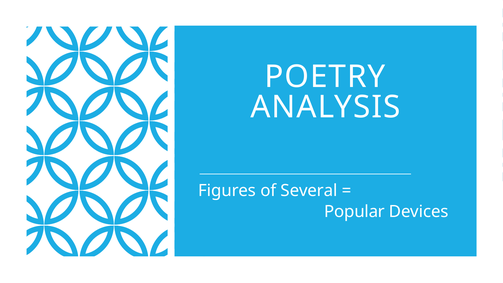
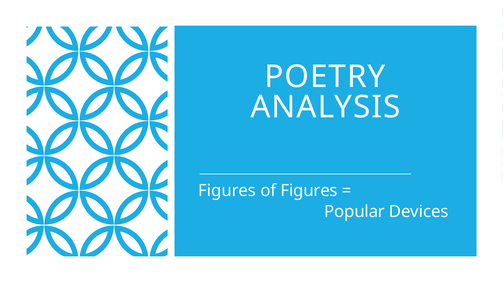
of Several: Several -> Figures (309, 190)
